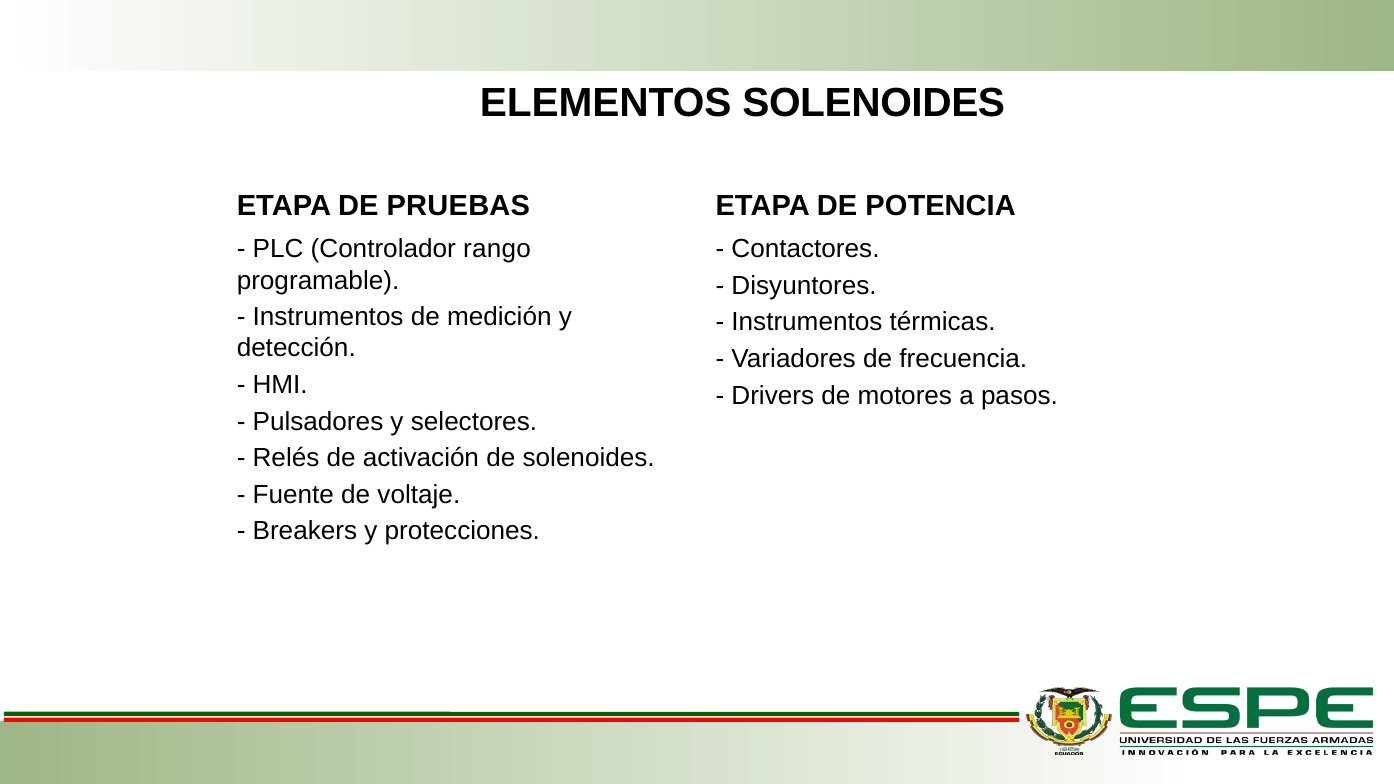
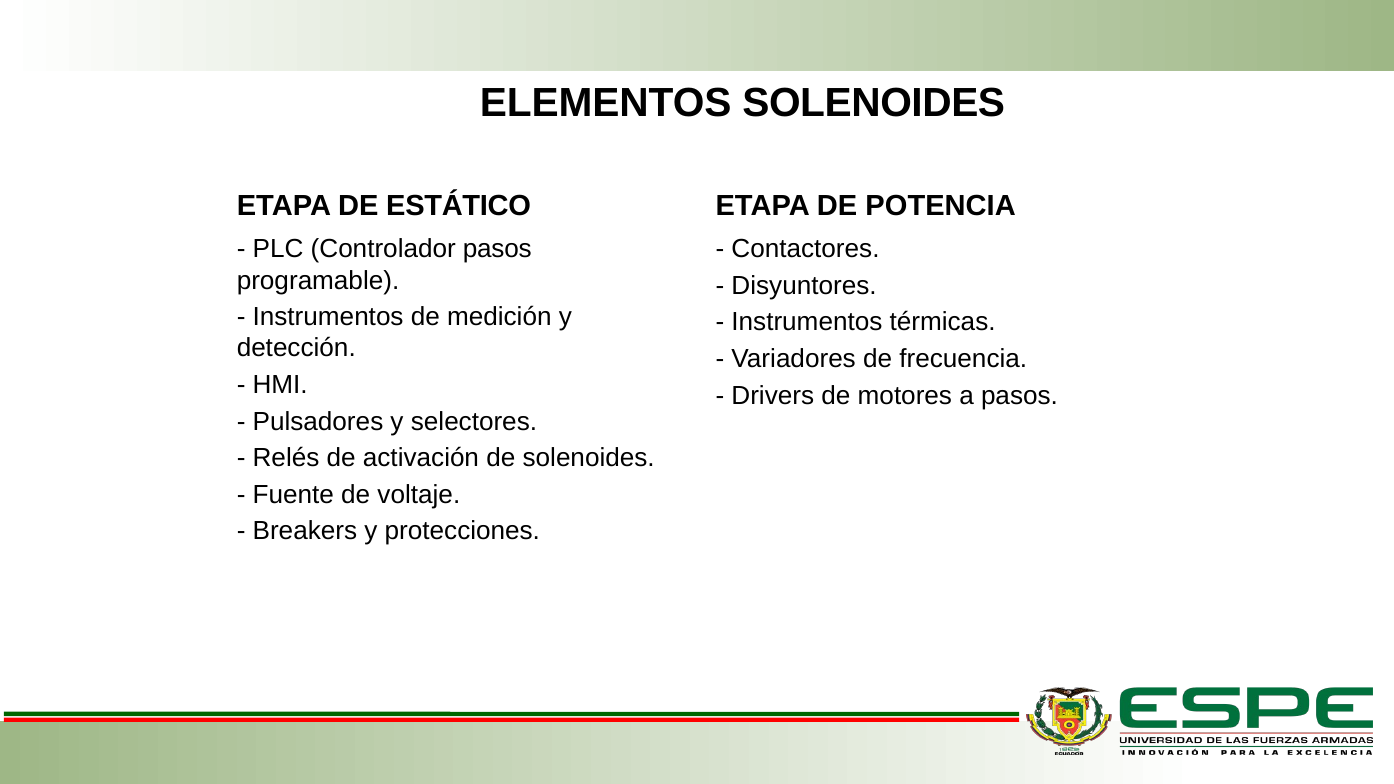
PRUEBAS: PRUEBAS -> ESTÁTICO (459, 206)
Controlador rango: rango -> pasos (497, 249)
